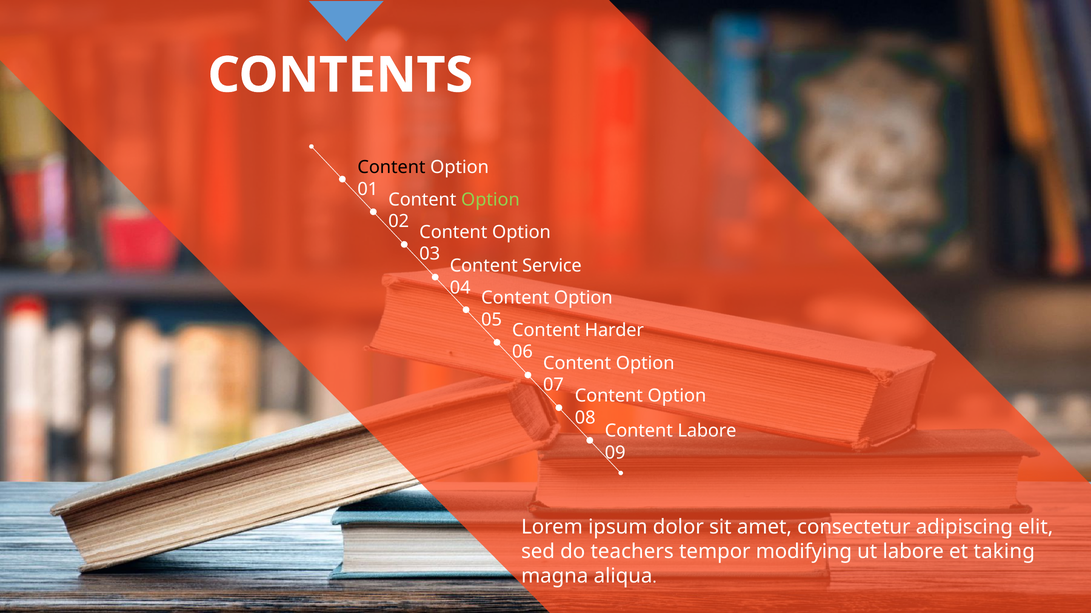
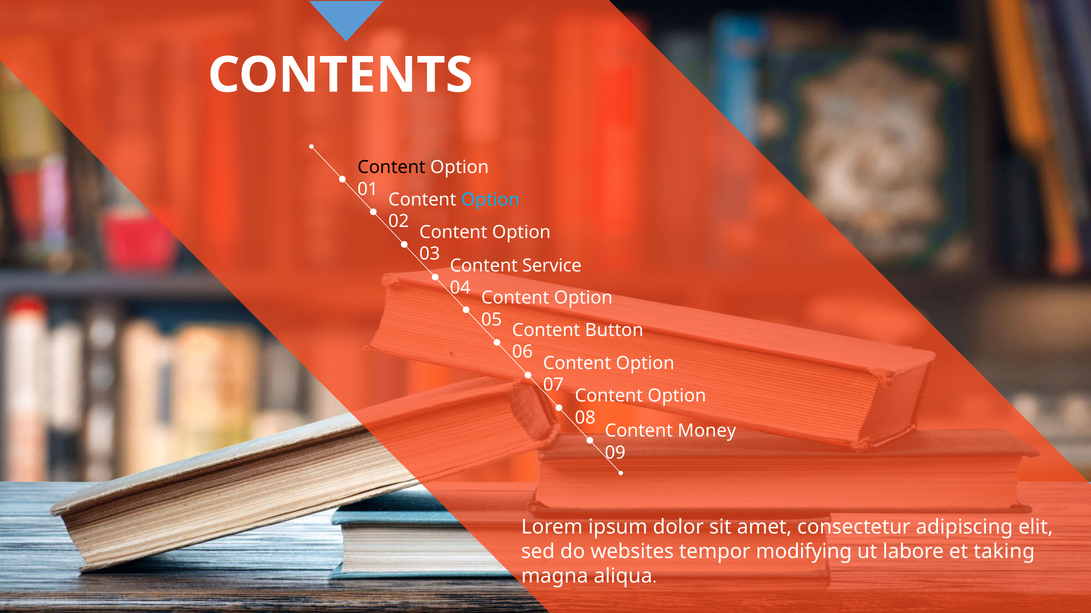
Option colour: light green -> light blue (490, 200)
Harder: Harder -> Button (614, 331)
Content Labore: Labore -> Money (707, 431)
teachers: teachers -> websites (632, 552)
